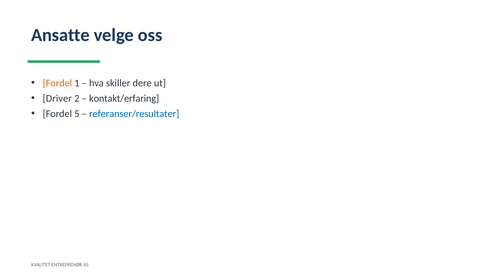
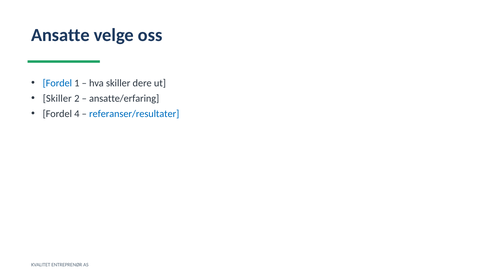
Fordel colour: orange -> blue (57, 83)
Driver: Driver -> Skiller (57, 98)
kontakt/erfaring: kontakt/erfaring -> ansatte/erfaring (124, 98)
5: 5 -> 4 (77, 114)
